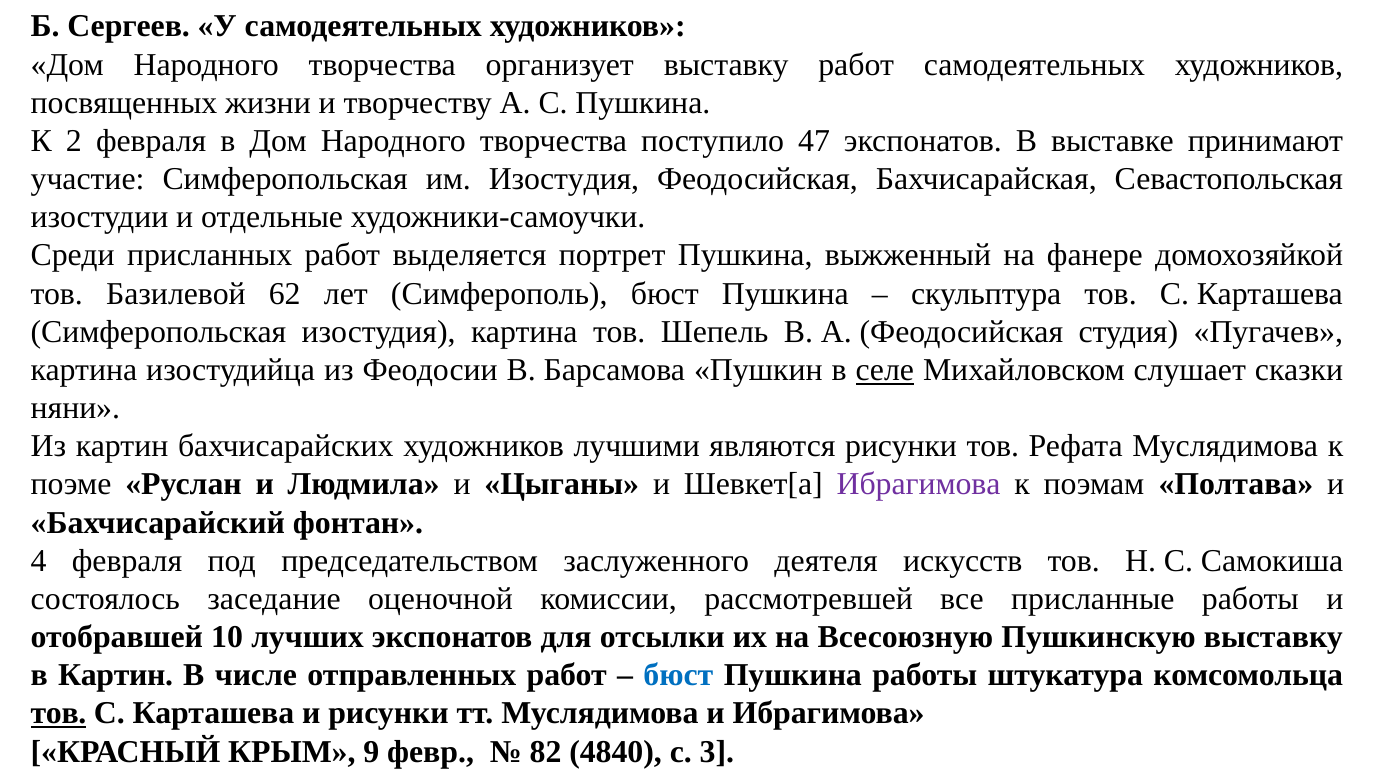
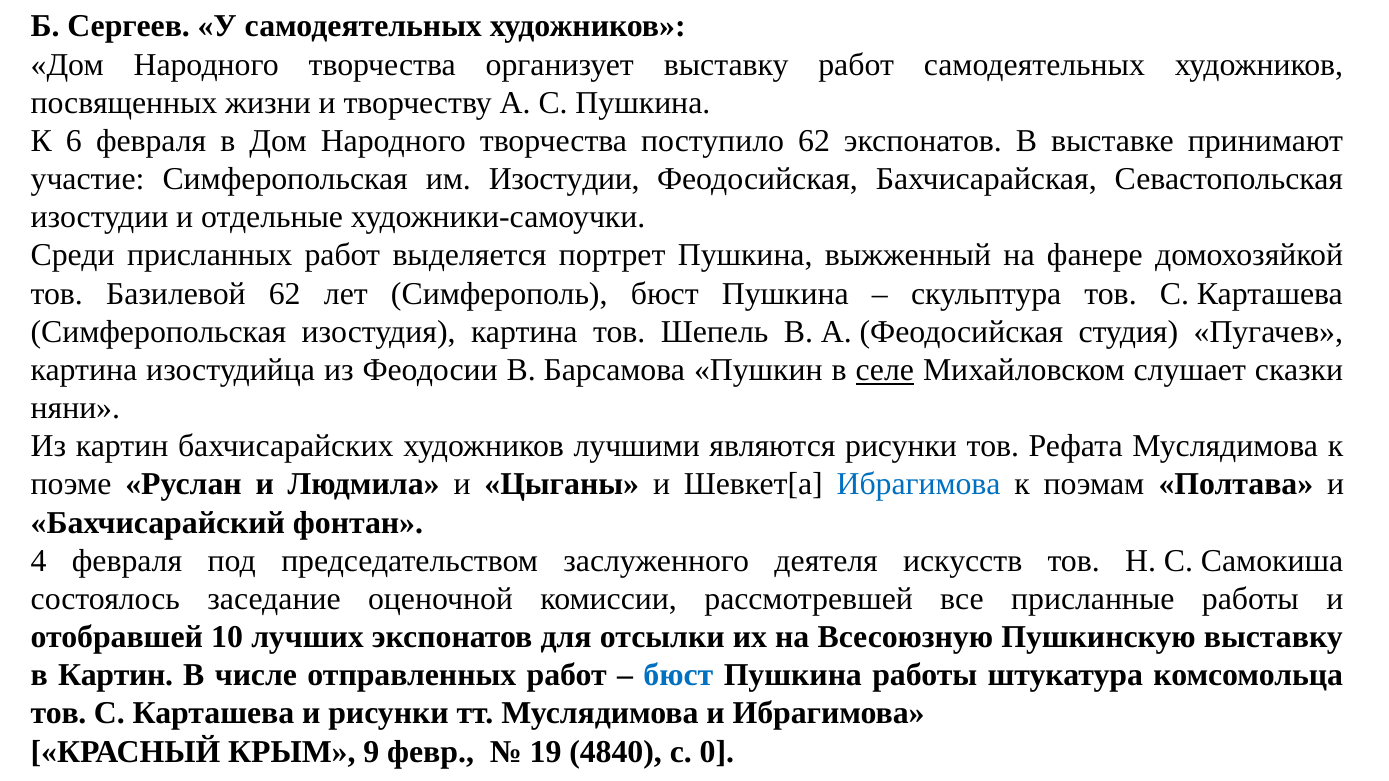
2: 2 -> 6 (74, 141)
поступило 47: 47 -> 62 (814, 141)
им Изостудия: Изостудия -> Изостудии (564, 179)
Ибрагимова colour: purple -> blue (919, 485)
тов underline: present -> none (59, 714)
82: 82 -> 19 (546, 752)
3: 3 -> 0 (717, 752)
